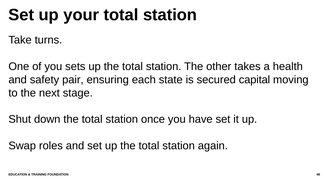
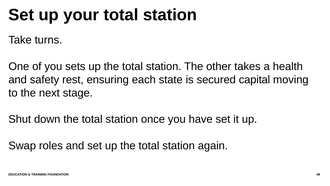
pair: pair -> rest (73, 80)
